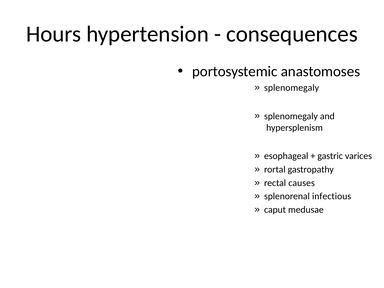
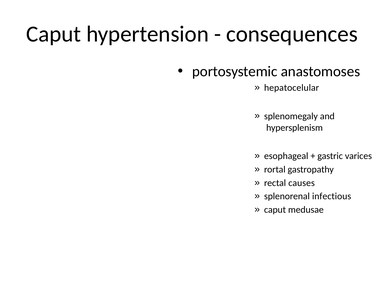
Hours: Hours -> Caput (54, 34)
splenomegaly: splenomegaly -> hepatocelular (292, 88)
